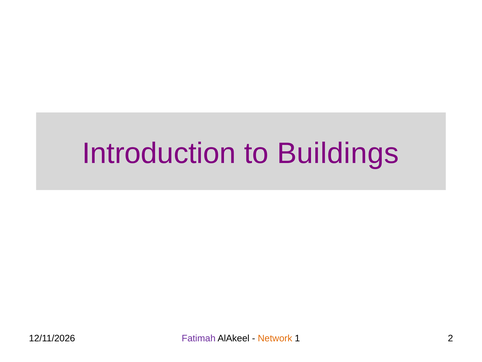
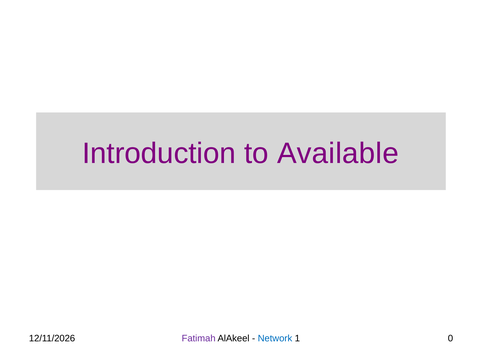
Buildings: Buildings -> Available (338, 153)
Network colour: orange -> blue (275, 338)
2: 2 -> 0 (450, 338)
